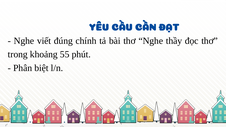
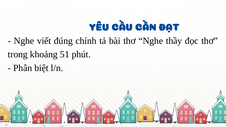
55: 55 -> 51 (65, 54)
